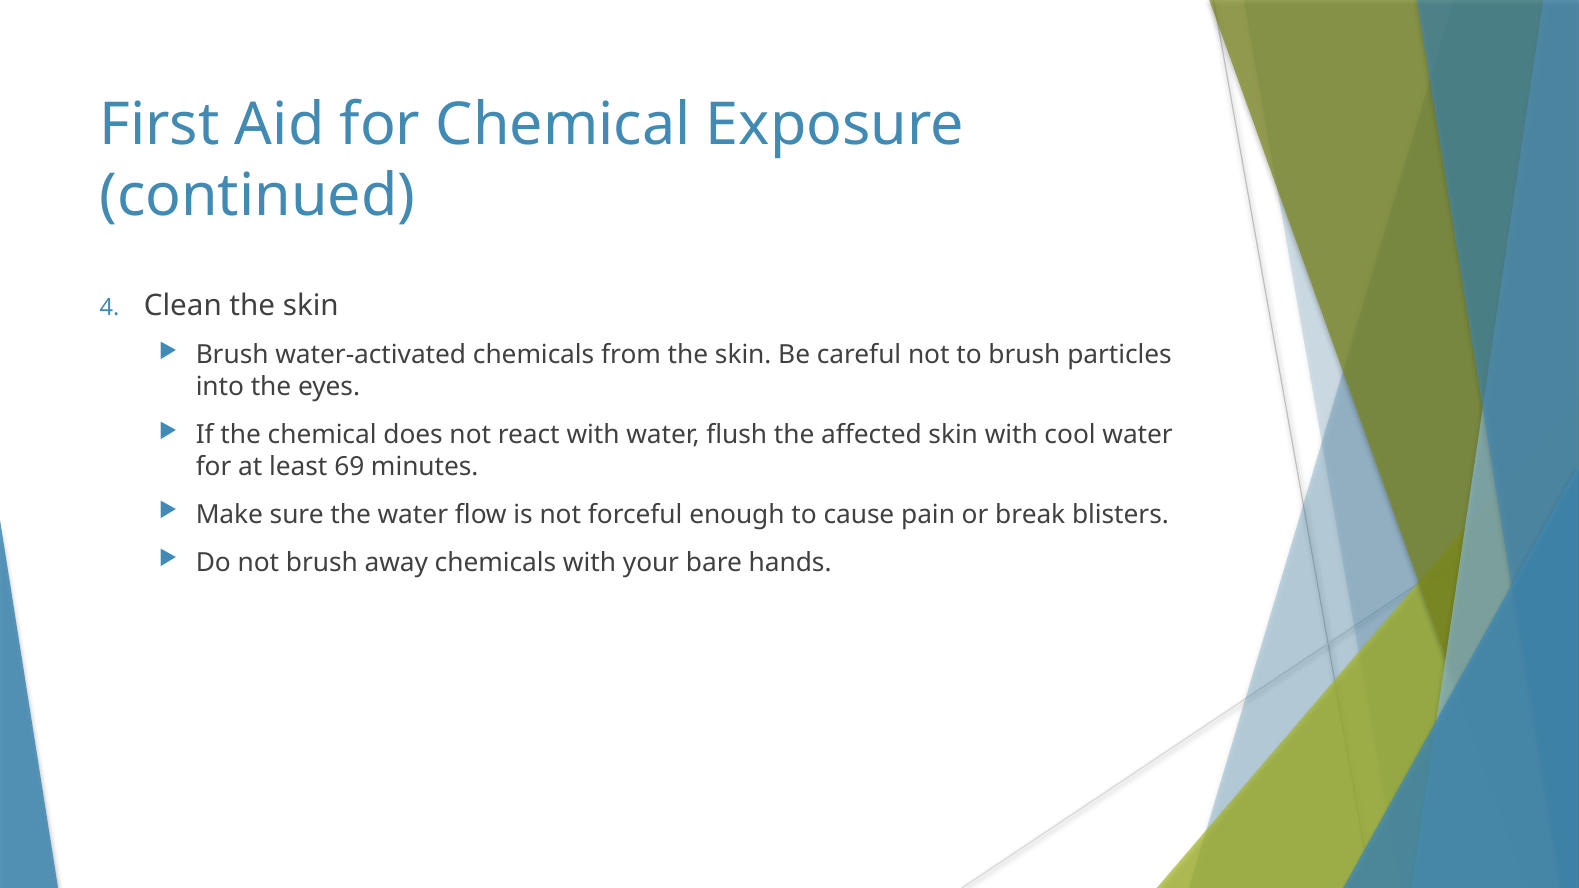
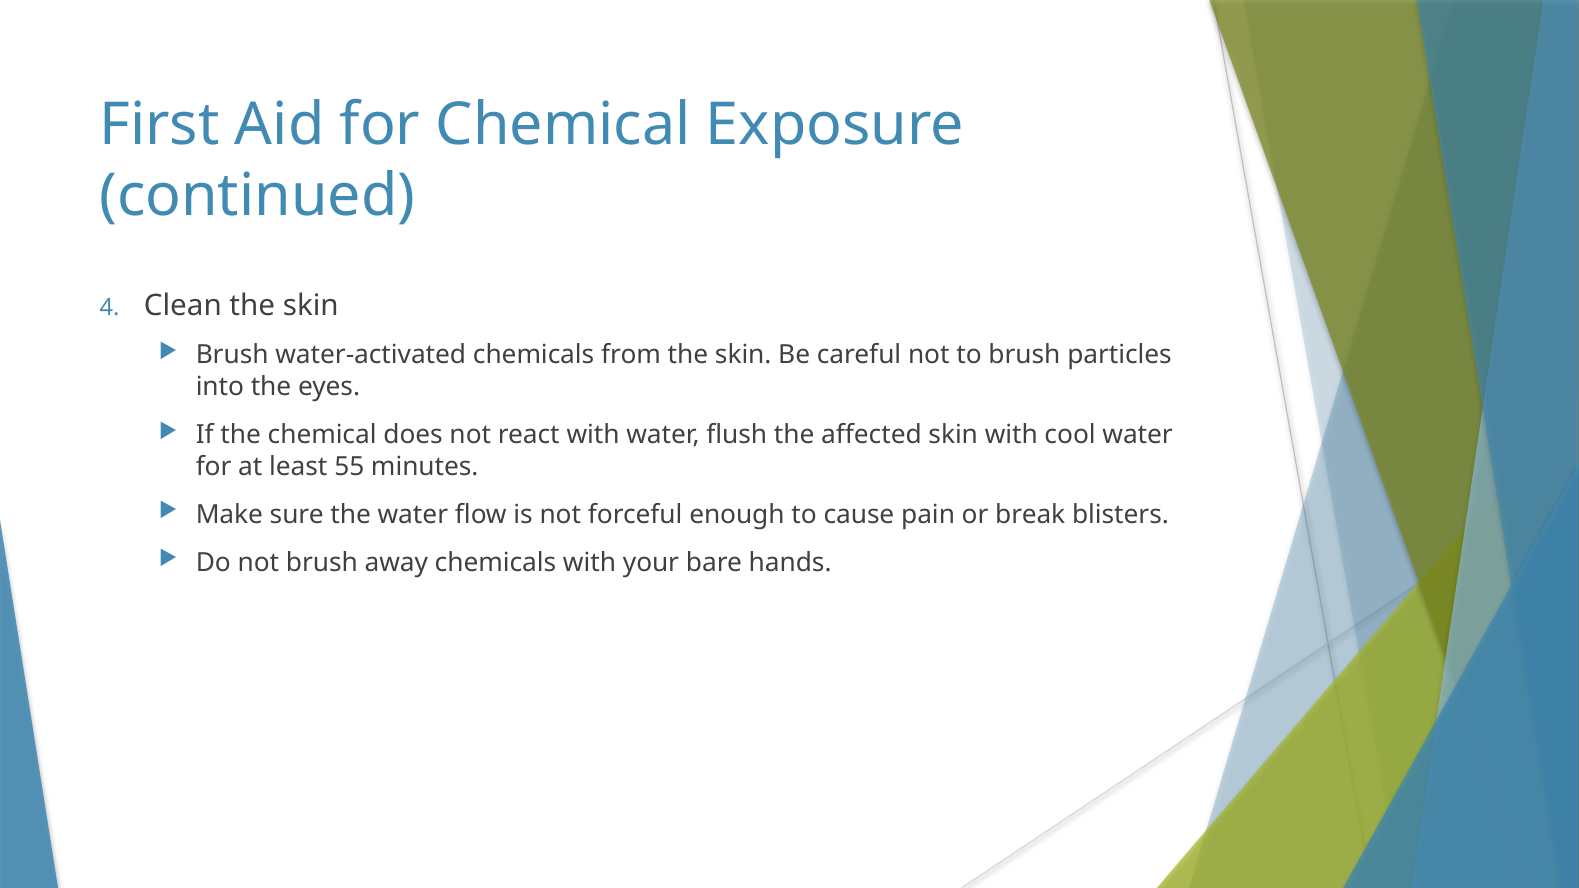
69: 69 -> 55 (349, 467)
